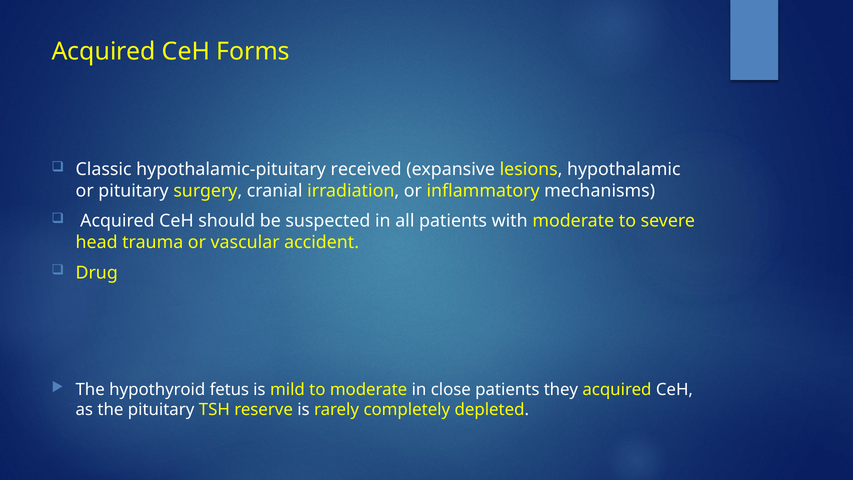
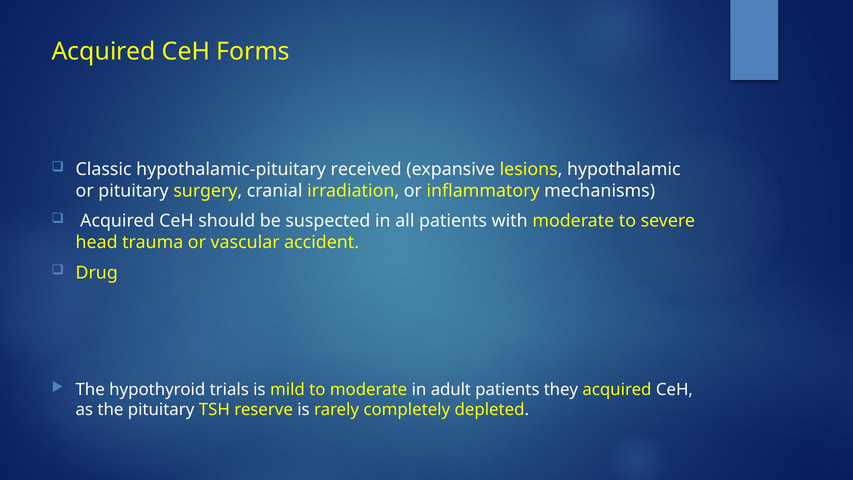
fetus: fetus -> trials (229, 390)
close: close -> adult (451, 390)
